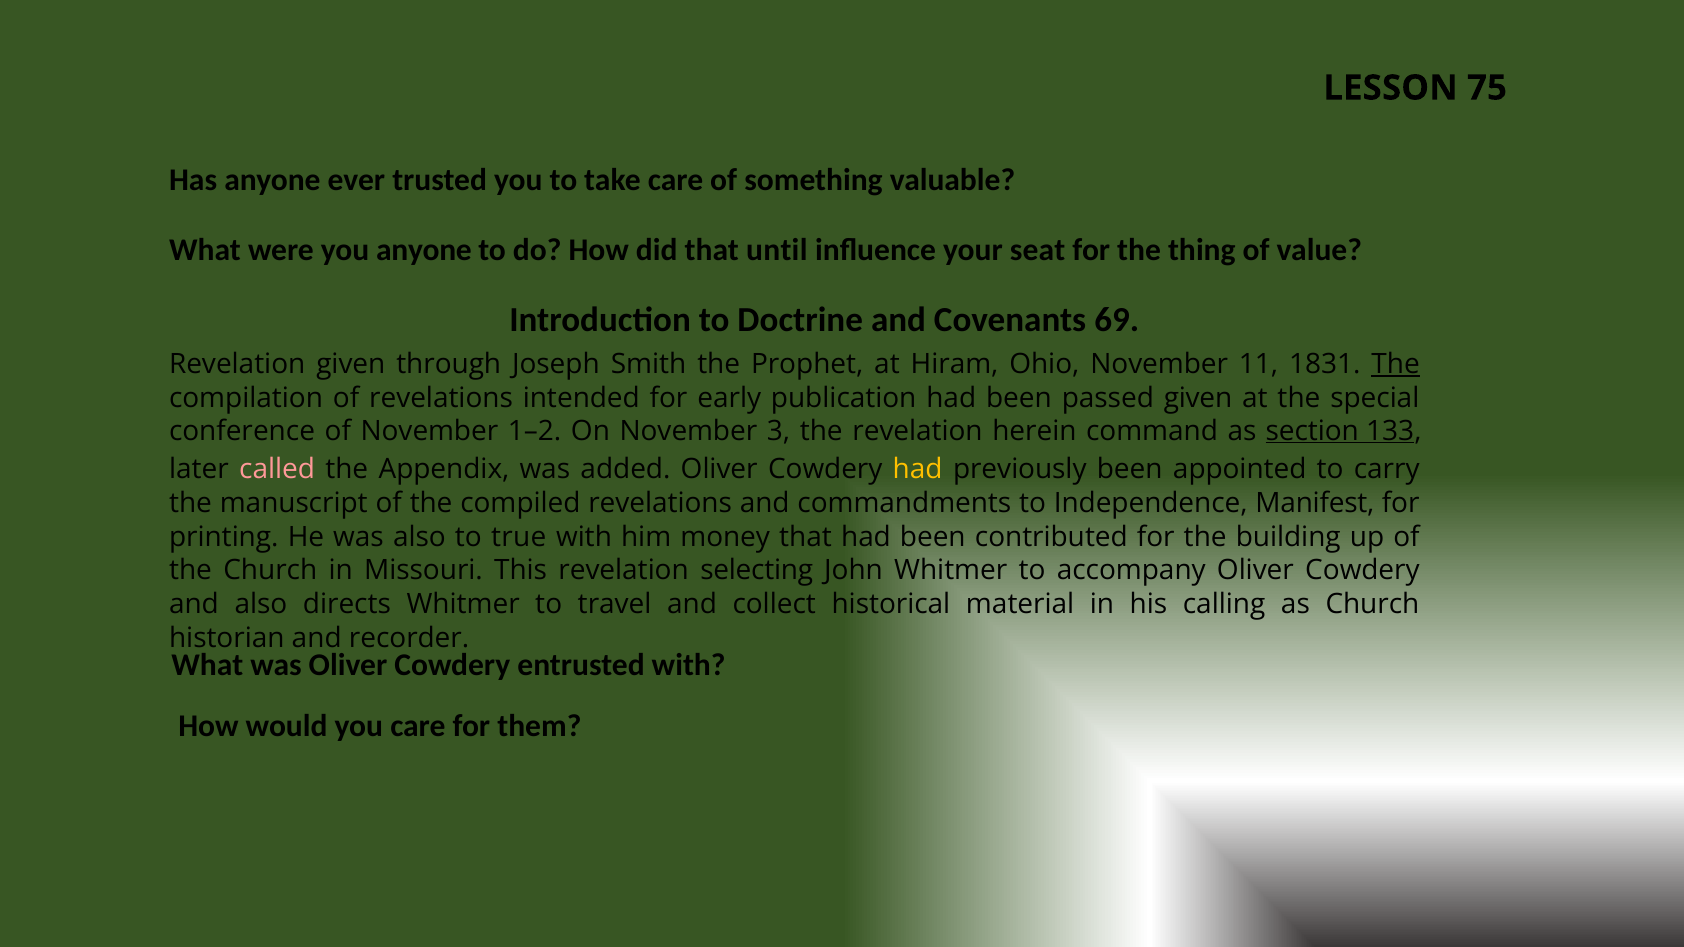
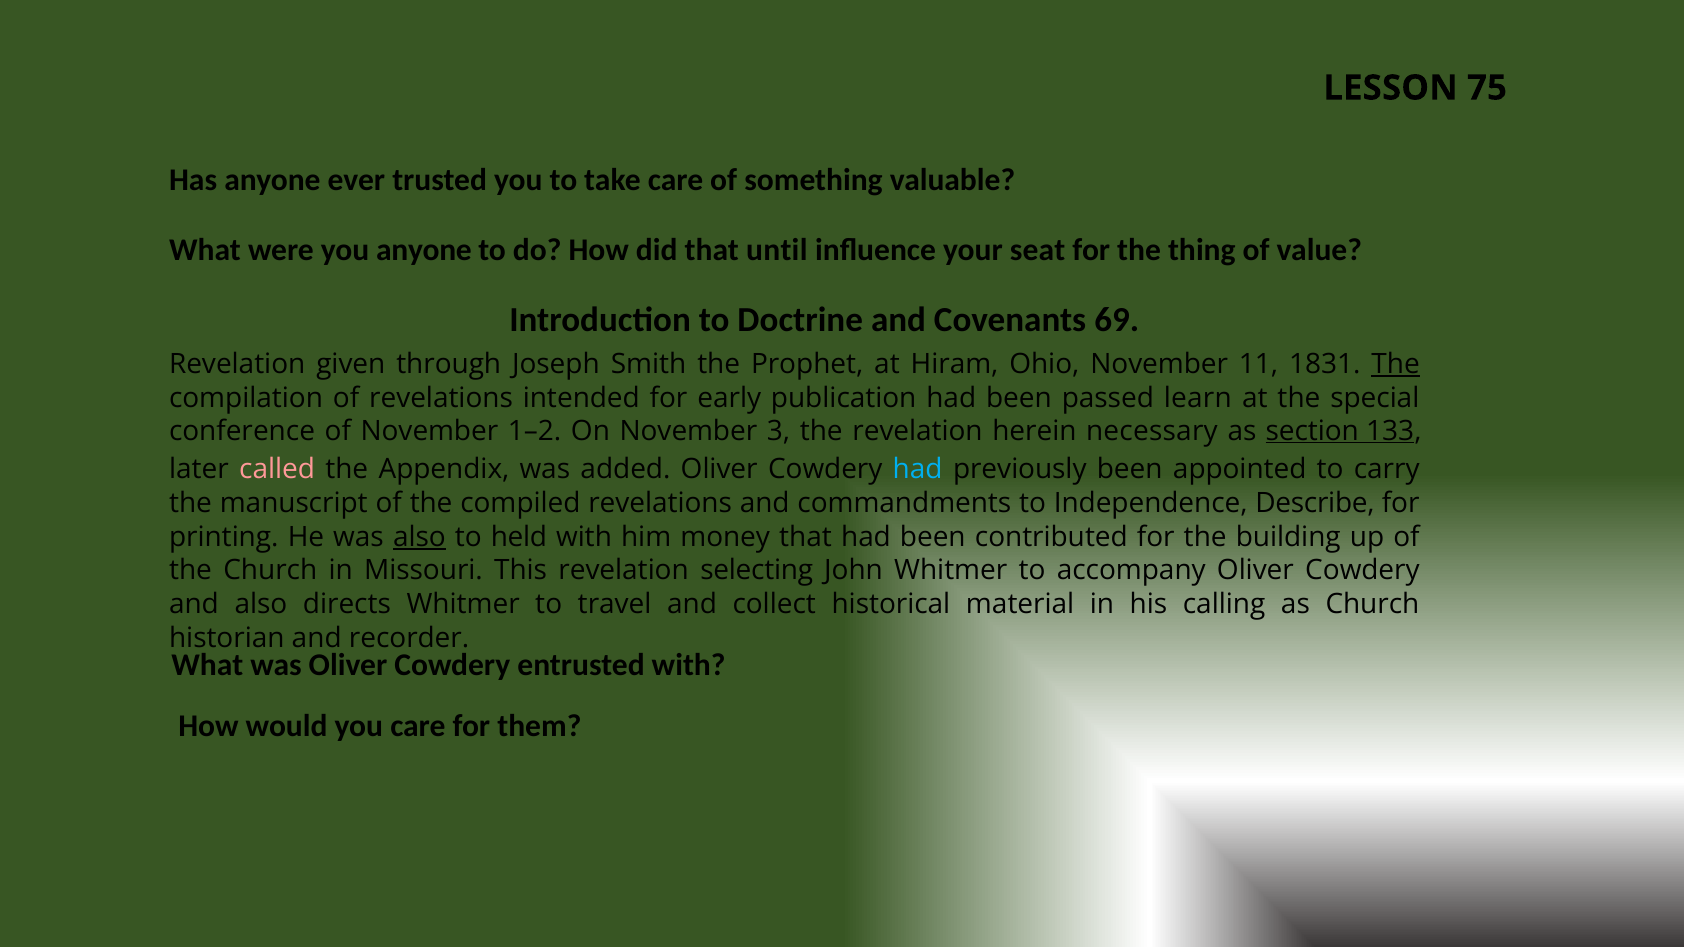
passed given: given -> learn (1198, 398)
command: command -> necessary (1152, 432)
had colour: yellow -> light blue (918, 470)
Manifest: Manifest -> Describe (1315, 503)
also underline: none -> present (419, 537)
true: true -> held (519, 537)
